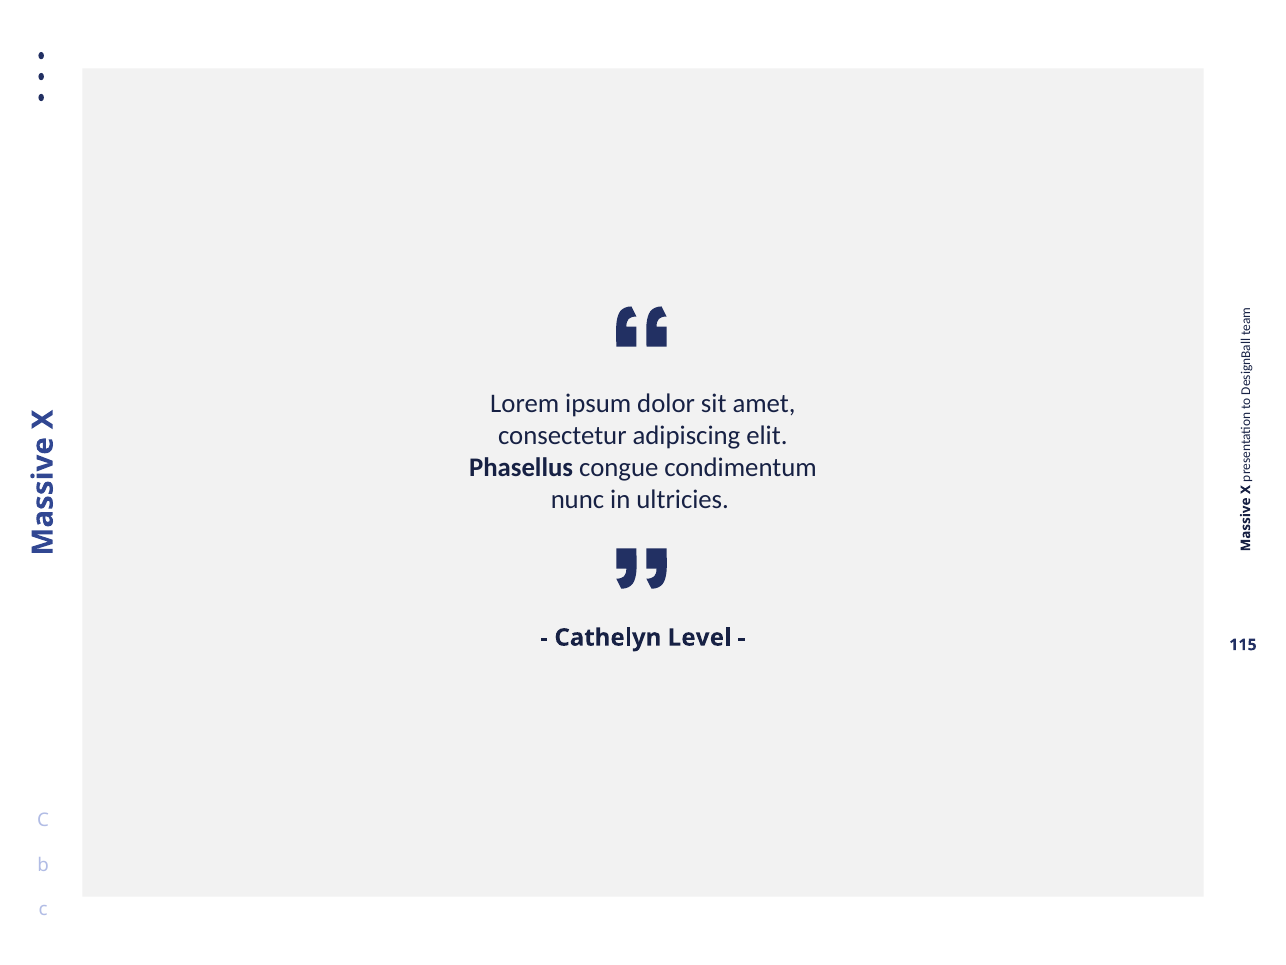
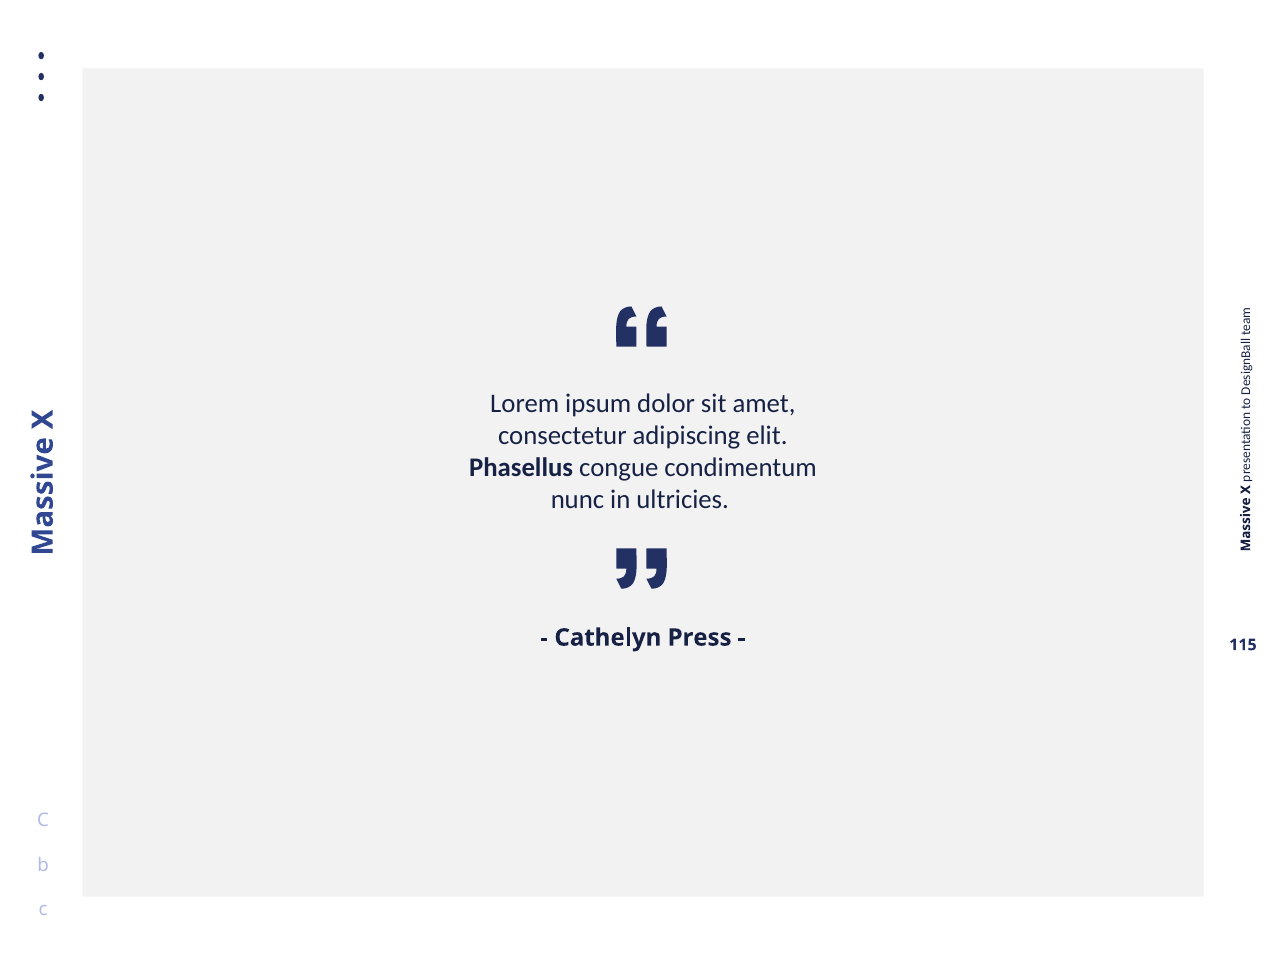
Level: Level -> Press (700, 637)
